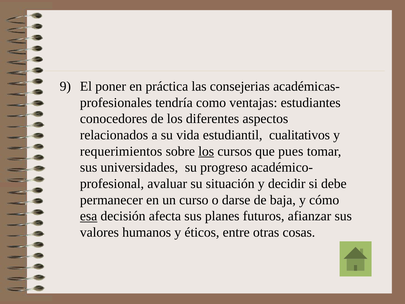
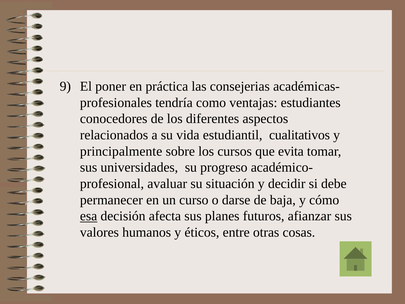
requerimientos: requerimientos -> principalmente (121, 151)
los underline: present -> none (206, 151)
pues: pues -> evita (291, 151)
